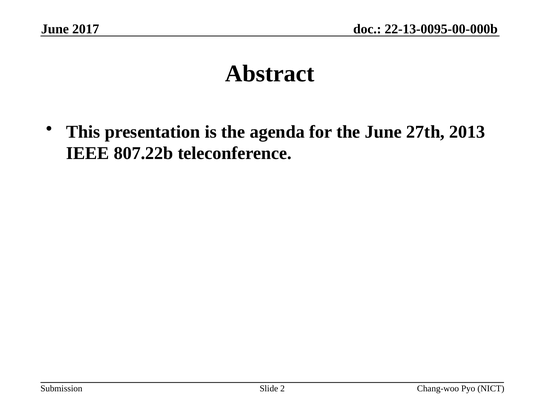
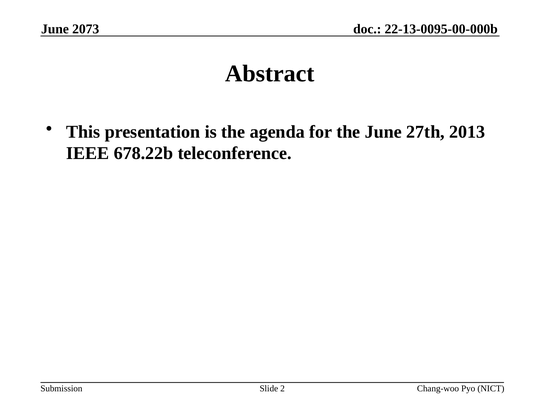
2017: 2017 -> 2073 (86, 29)
807.22b: 807.22b -> 678.22b (143, 153)
